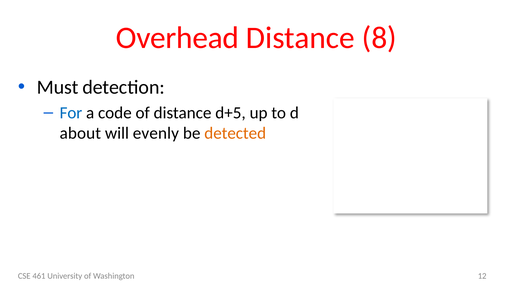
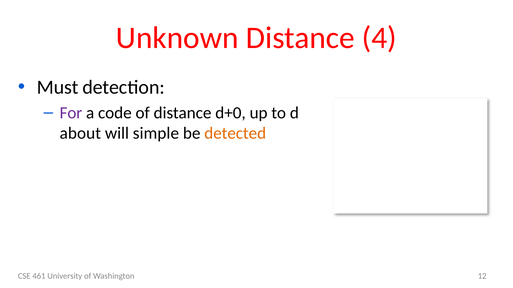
Overhead: Overhead -> Unknown (177, 38)
8: 8 -> 4 (379, 38)
For colour: blue -> purple (71, 113)
d+5: d+5 -> d+0 (231, 113)
evenly: evenly -> simple (156, 133)
